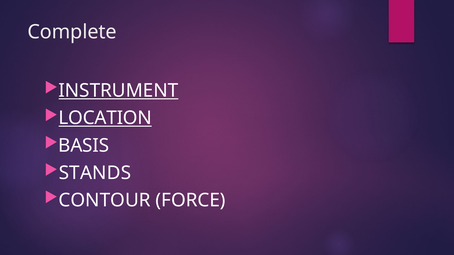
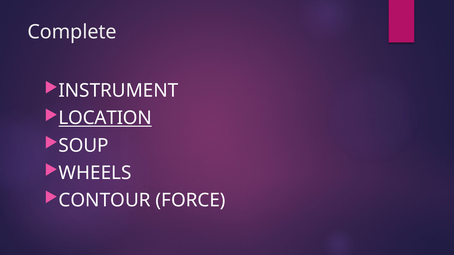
INSTRUMENT underline: present -> none (118, 91)
BASIS: BASIS -> SOUP (84, 146)
STANDS: STANDS -> WHEELS (95, 173)
